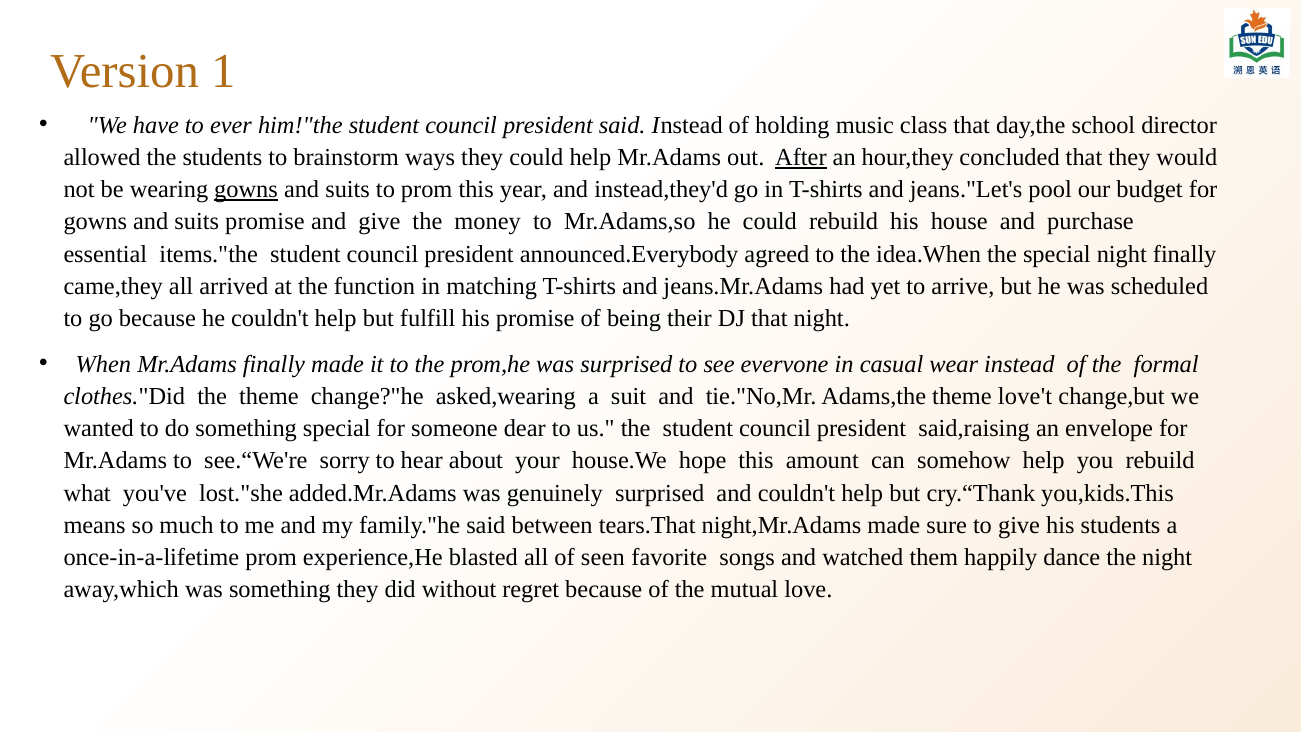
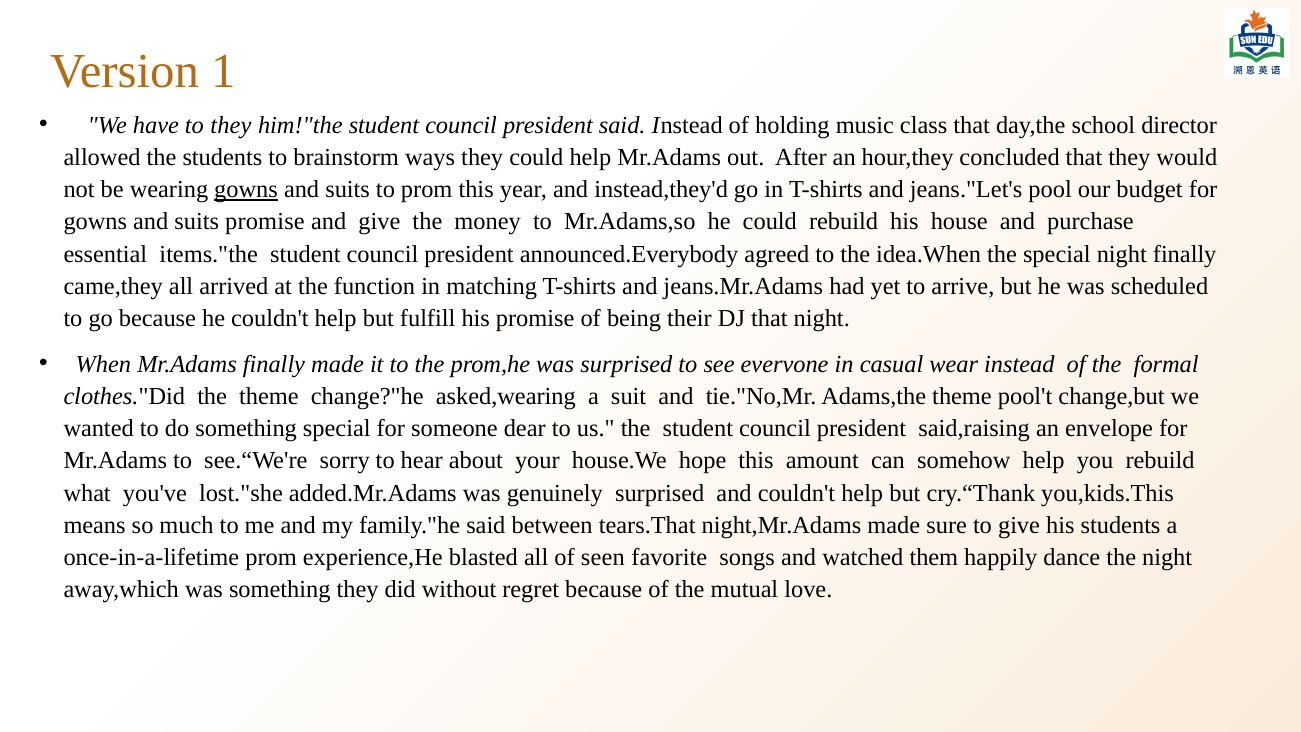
to ever: ever -> they (231, 125)
After underline: present -> none (801, 157)
love't: love't -> pool't (1025, 396)
